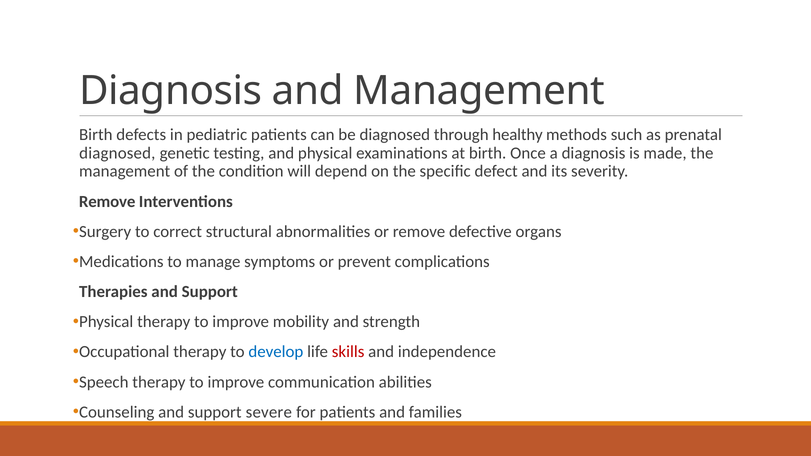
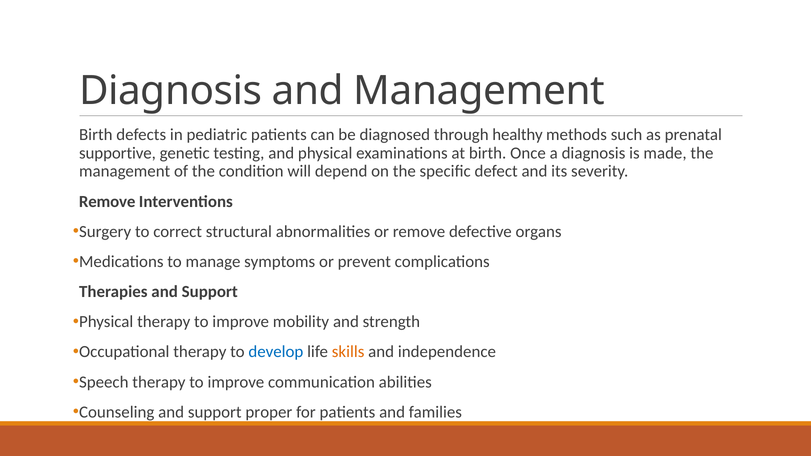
diagnosed: diagnosed -> supportive (117, 153)
skills colour: red -> orange (348, 352)
severe: severe -> proper (269, 412)
